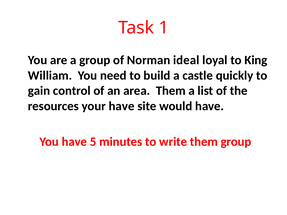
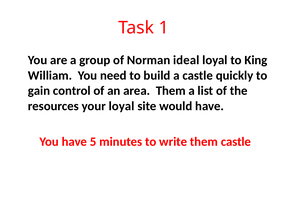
your have: have -> loyal (122, 106)
them group: group -> castle (236, 142)
